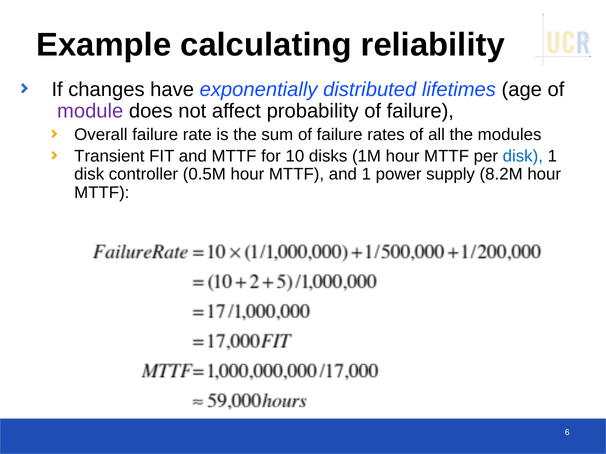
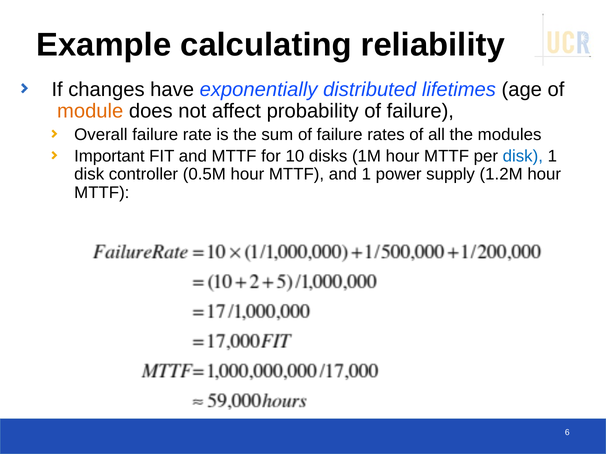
module colour: purple -> orange (90, 111)
Transient: Transient -> Important (109, 156)
8.2M: 8.2M -> 1.2M (501, 175)
